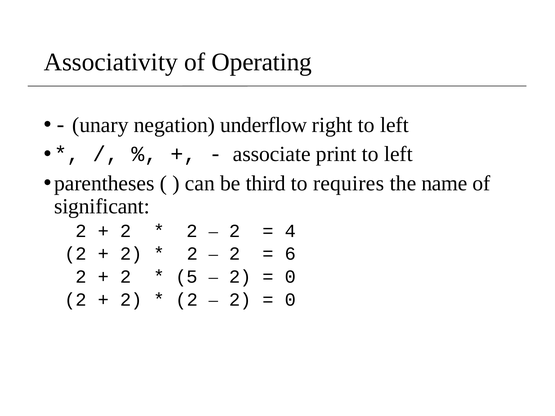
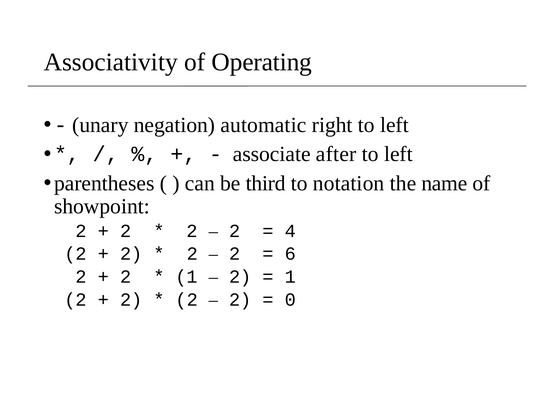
underflow: underflow -> automatic (263, 125)
print: print -> after (336, 154)
requires: requires -> notation (349, 183)
significant: significant -> showpoint (102, 207)
5: 5 -> 1 (187, 277)
0: 0 -> 1 (290, 277)
